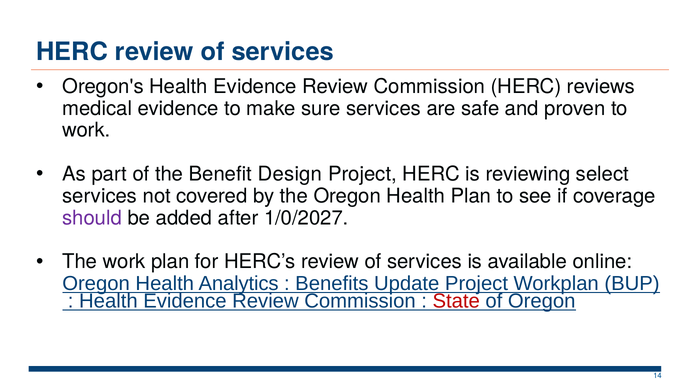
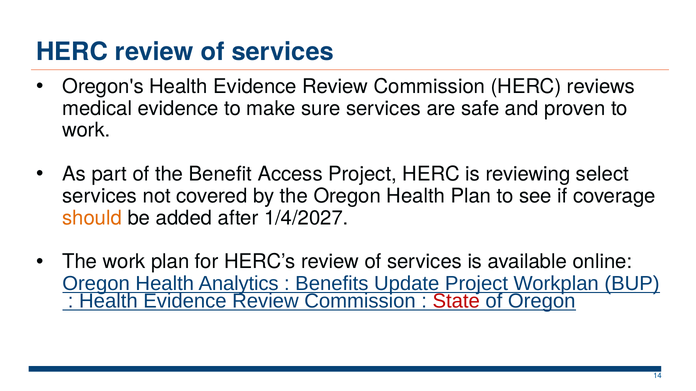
Design: Design -> Access (290, 174)
should colour: purple -> orange (92, 218)
1/0/2027: 1/0/2027 -> 1/4/2027 (306, 218)
